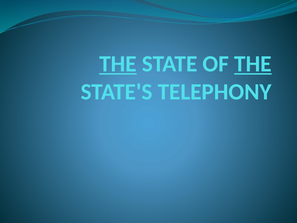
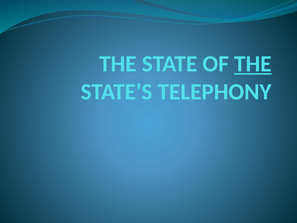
THE underline: present -> none (118, 64)
